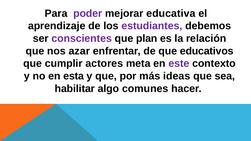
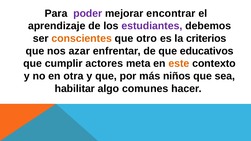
educativa: educativa -> encontrar (171, 13)
conscientes colour: purple -> orange (82, 39)
plan: plan -> otro (147, 39)
relación: relación -> criterios (206, 39)
este colour: purple -> orange (179, 64)
esta: esta -> otra (73, 76)
ideas: ideas -> niños (177, 76)
